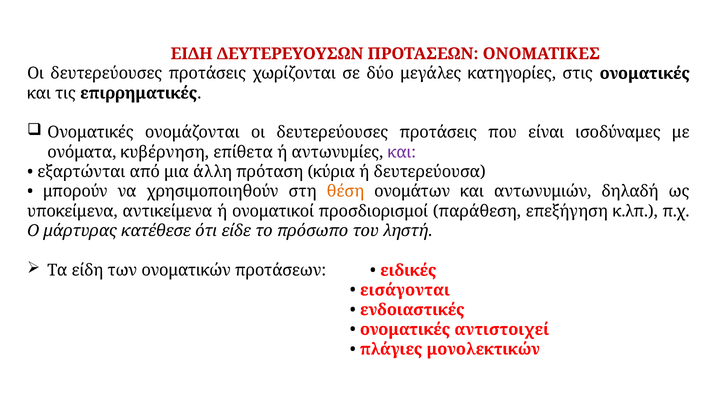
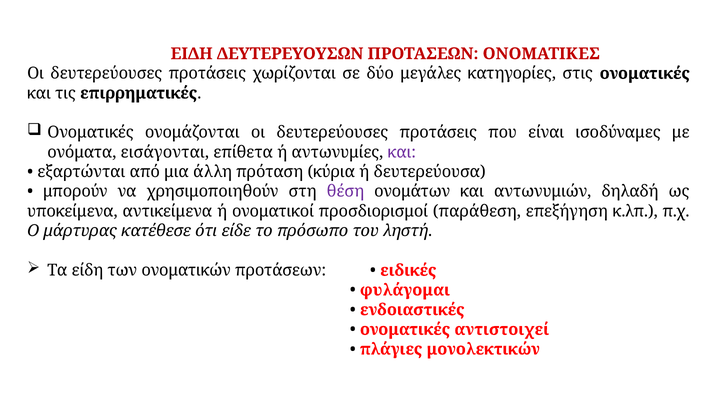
κυβέρνηση: κυβέρνηση -> εισάγονται (165, 152)
θέση colour: orange -> purple (345, 192)
εισάγονται: εισάγονται -> φυλάγομαι (405, 290)
